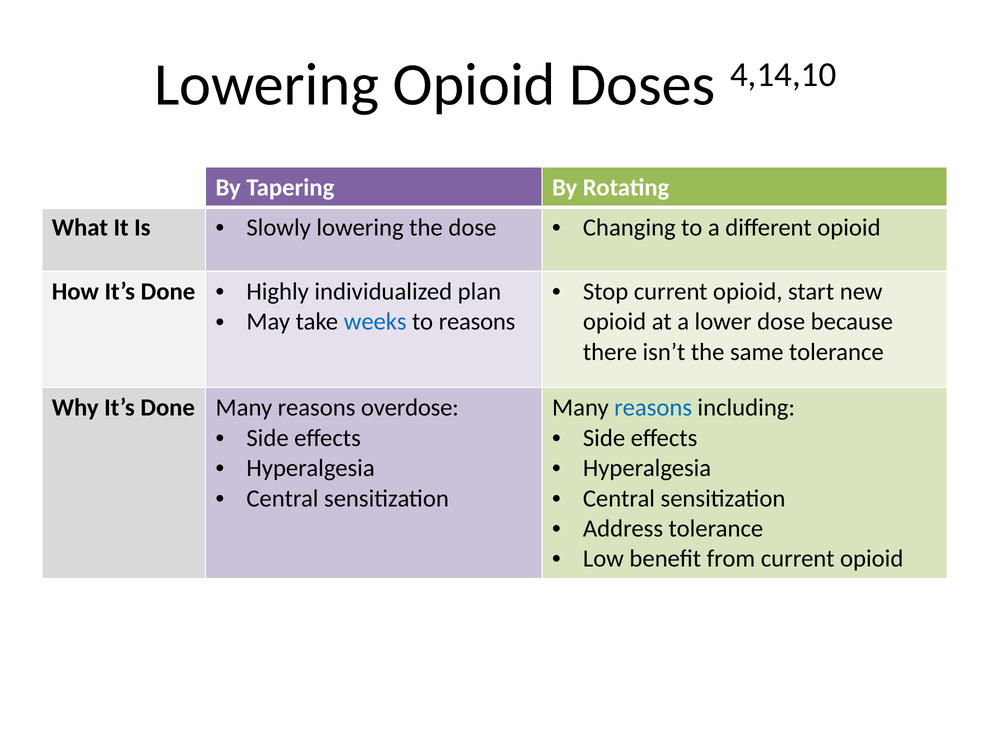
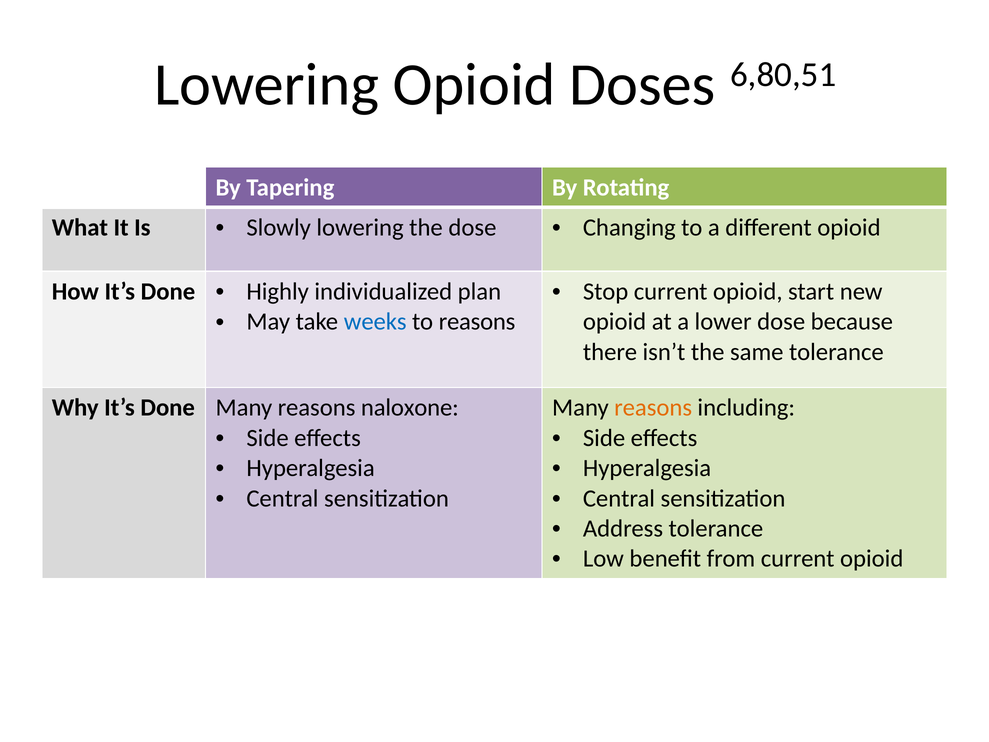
4,14,10: 4,14,10 -> 6,80,51 (783, 75)
overdose: overdose -> naloxone (410, 408)
reasons colour: blue -> orange (653, 408)
